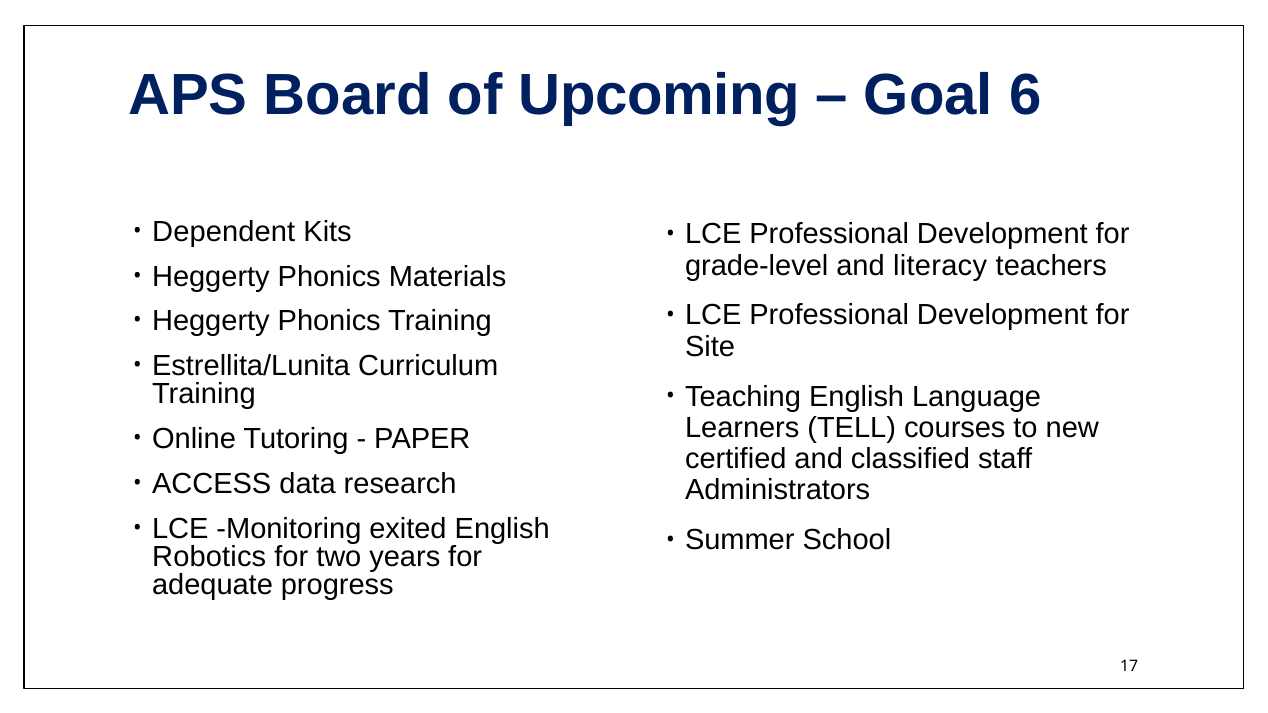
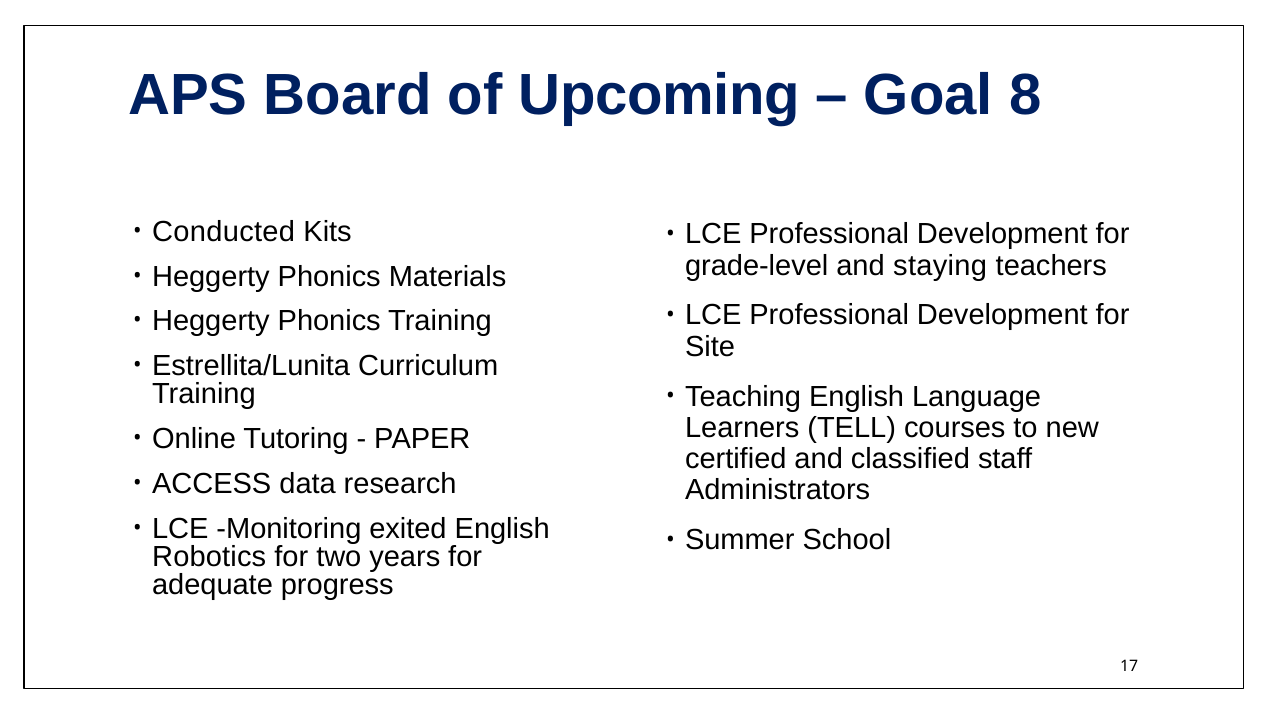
6: 6 -> 8 (1025, 96)
Dependent: Dependent -> Conducted (224, 232)
literacy: literacy -> staying (940, 266)
